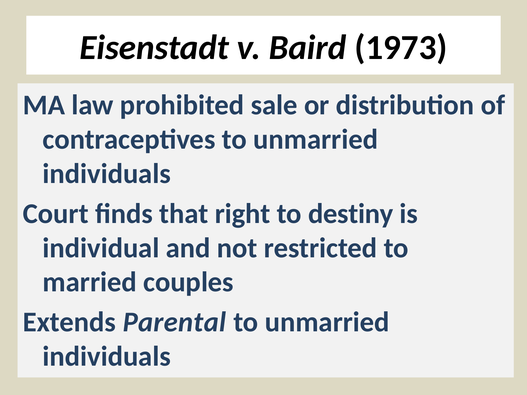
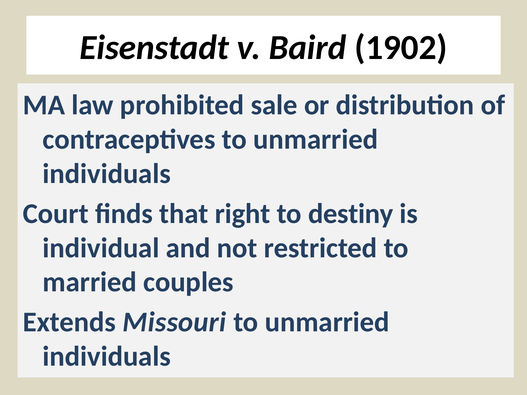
1973: 1973 -> 1902 (401, 48)
Parental: Parental -> Missouri (174, 322)
